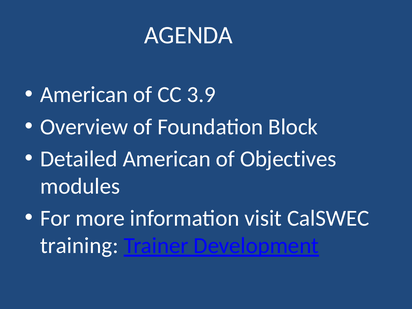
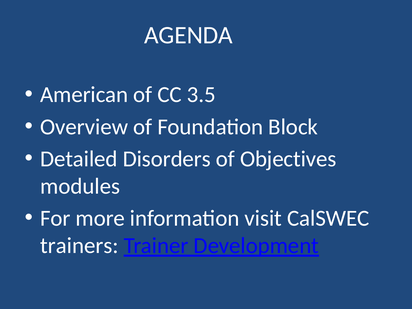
3.9: 3.9 -> 3.5 (201, 95)
Detailed American: American -> Disorders (167, 159)
training: training -> trainers (79, 246)
